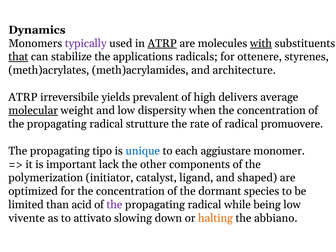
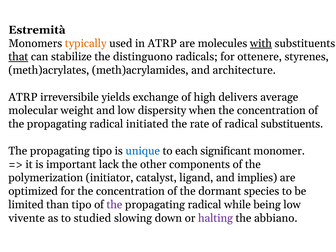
Dynamics: Dynamics -> Estremità (37, 30)
typically colour: purple -> orange (86, 43)
ATRP underline: present -> none (162, 43)
applications: applications -> distinguono (143, 57)
prevalent: prevalent -> exchange (156, 97)
molecular underline: present -> none (33, 111)
strutture: strutture -> initiated (147, 124)
radical promuovere: promuovere -> substituents (292, 124)
aggiustare: aggiustare -> significant (226, 151)
shaped: shaped -> implies (257, 178)
than acid: acid -> tipo (82, 205)
attivato: attivato -> studied (92, 218)
halting colour: orange -> purple (215, 218)
